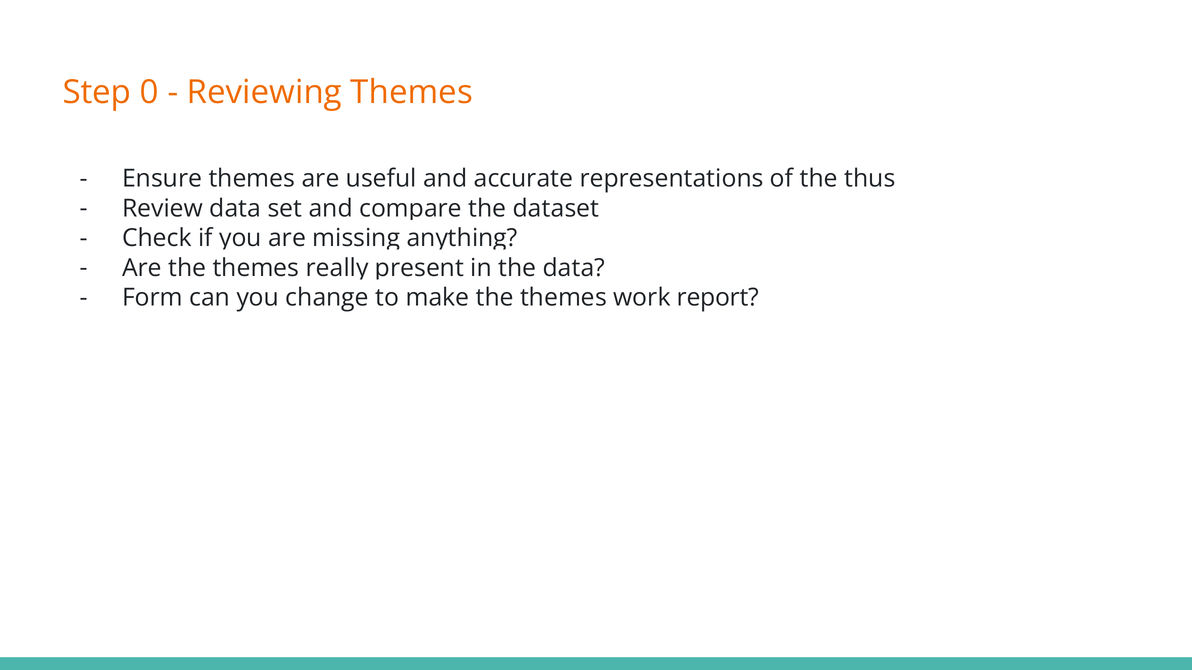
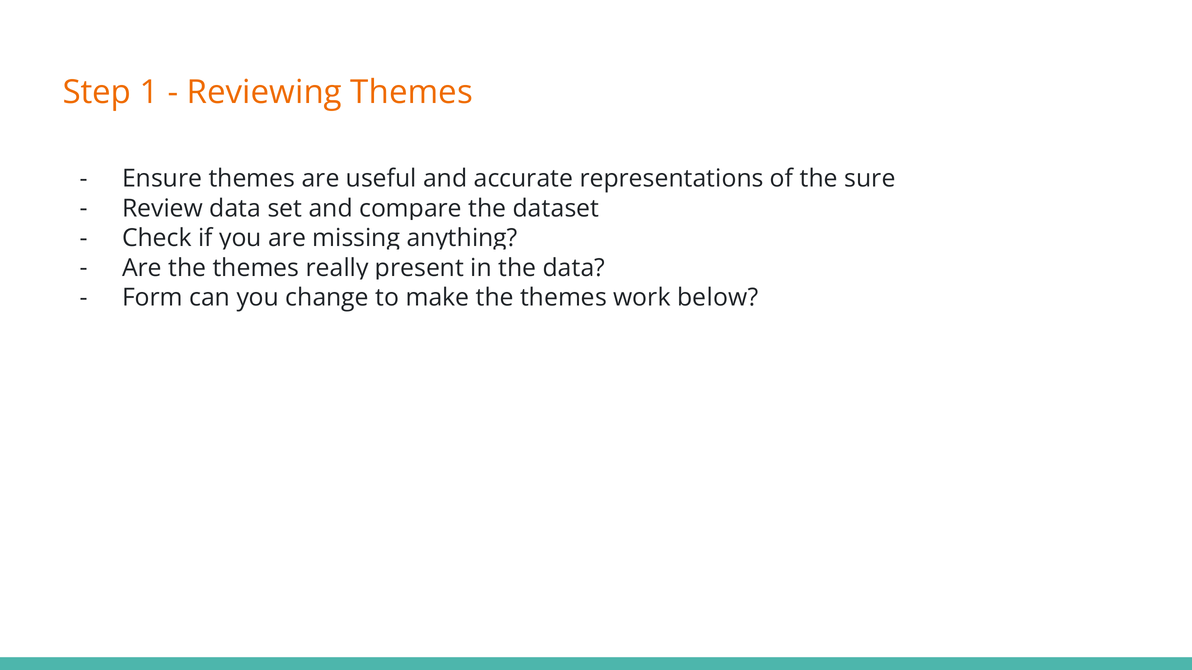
0: 0 -> 1 (149, 92)
thus: thus -> sure (870, 179)
report: report -> below (718, 298)
